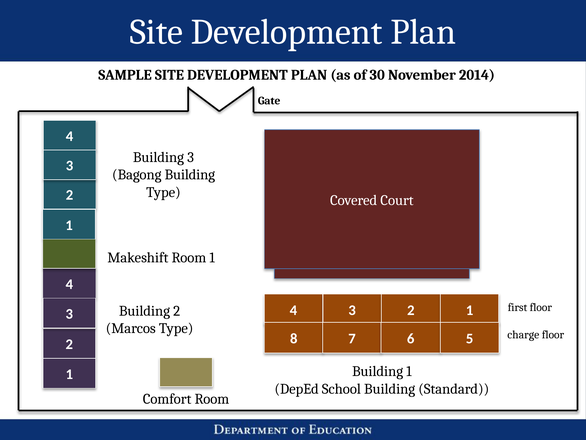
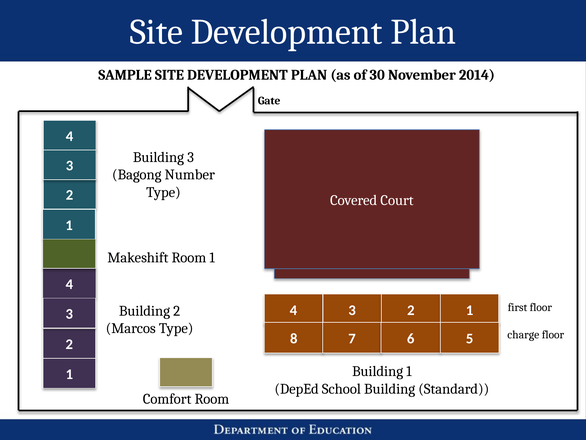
Bagong Building: Building -> Number (190, 175)
